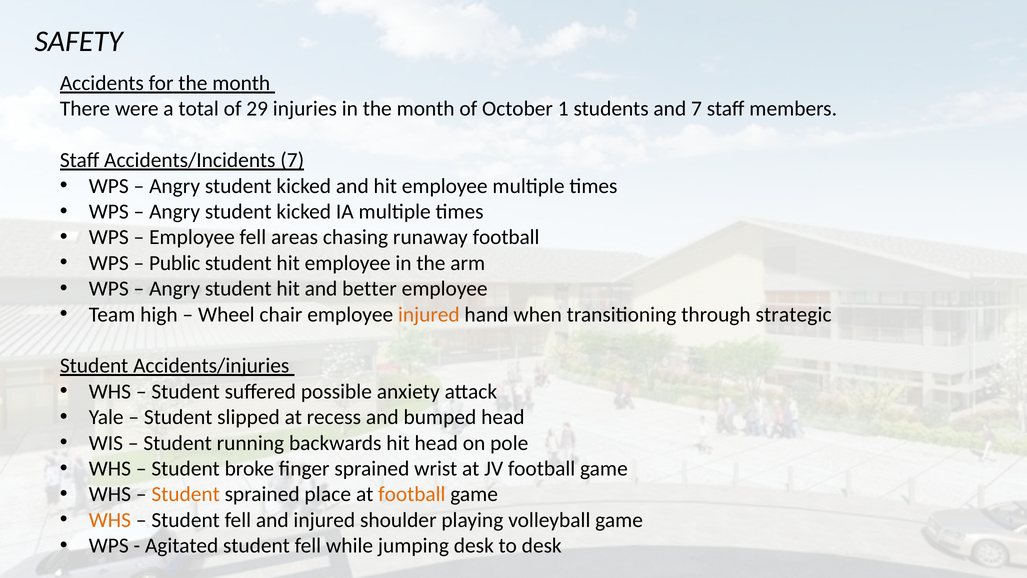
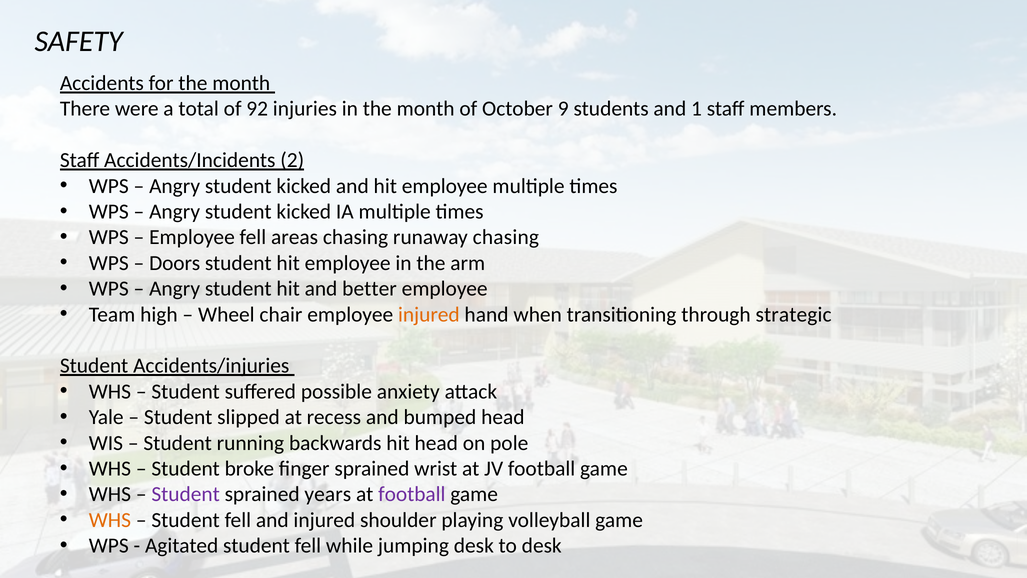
29: 29 -> 92 (257, 109)
1: 1 -> 9 (563, 109)
and 7: 7 -> 1 (696, 109)
Accidents/Incidents 7: 7 -> 2 (292, 160)
runaway football: football -> chasing (506, 237)
Public: Public -> Doors (175, 263)
Student colour: orange -> purple (186, 494)
place: place -> years (328, 494)
football colour: orange -> purple (412, 494)
